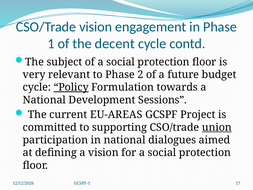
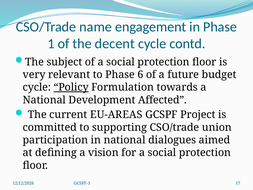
CSO/Trade vision: vision -> name (96, 27)
2: 2 -> 6 (140, 75)
Sessions: Sessions -> Affected (162, 100)
union underline: present -> none (217, 127)
